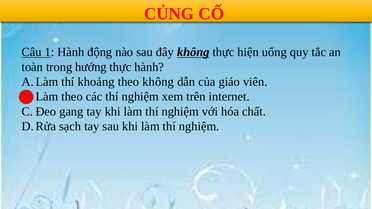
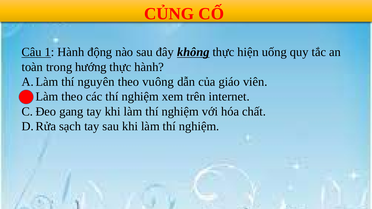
khoảng: khoảng -> nguyên (96, 82)
theo không: không -> vuông (158, 82)
